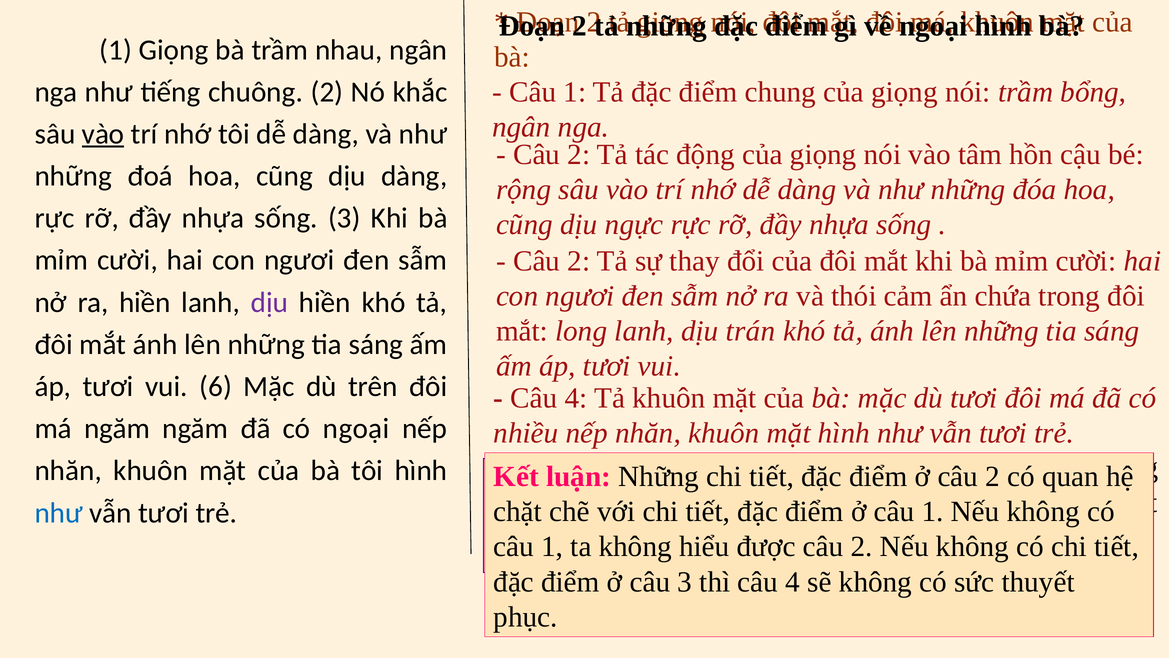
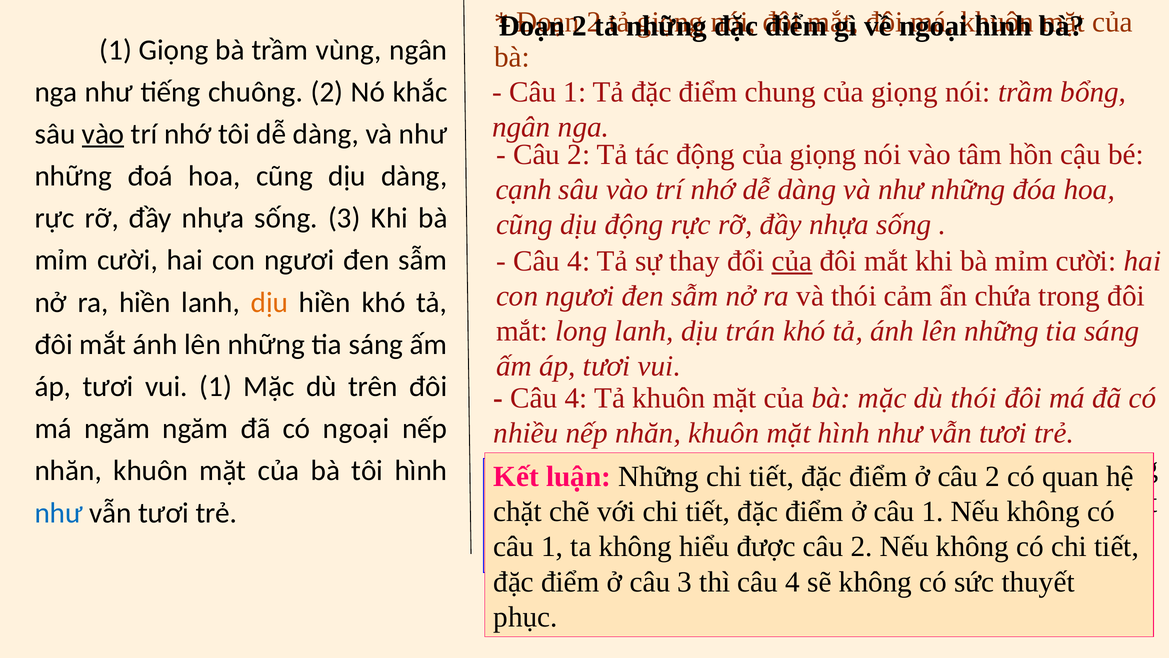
trầm nhau: nhau -> vùng (349, 50)
rộng: rộng -> cạnh (524, 189)
dịu ngực: ngực -> động (634, 225)
2: 2 -> 4 (579, 261)
của underline: none -> present (792, 261)
dịu colour: purple -> orange (269, 302)
vui 6: 6 -> 1 (216, 386)
dù tươi: tươi -> thói (974, 398)
